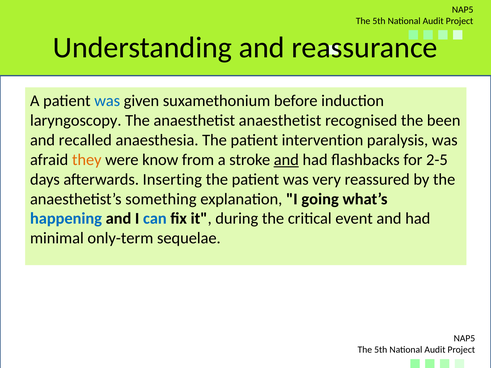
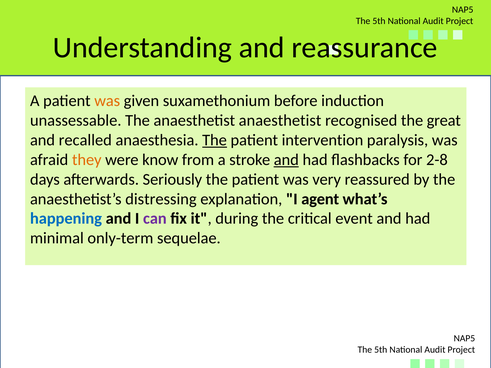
was colour: blue -> orange (107, 101)
laryngoscopy: laryngoscopy -> unassessable (76, 121)
been: been -> great (444, 121)
The underline: none -> present (215, 140)
2-5: 2-5 -> 2-8 (437, 160)
Inserting: Inserting -> Seriously (172, 179)
something: something -> distressing (161, 199)
going: going -> agent (320, 199)
can colour: blue -> purple (155, 219)
